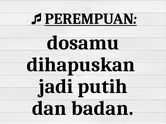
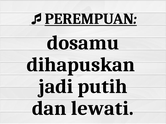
badan: badan -> lewati (102, 109)
